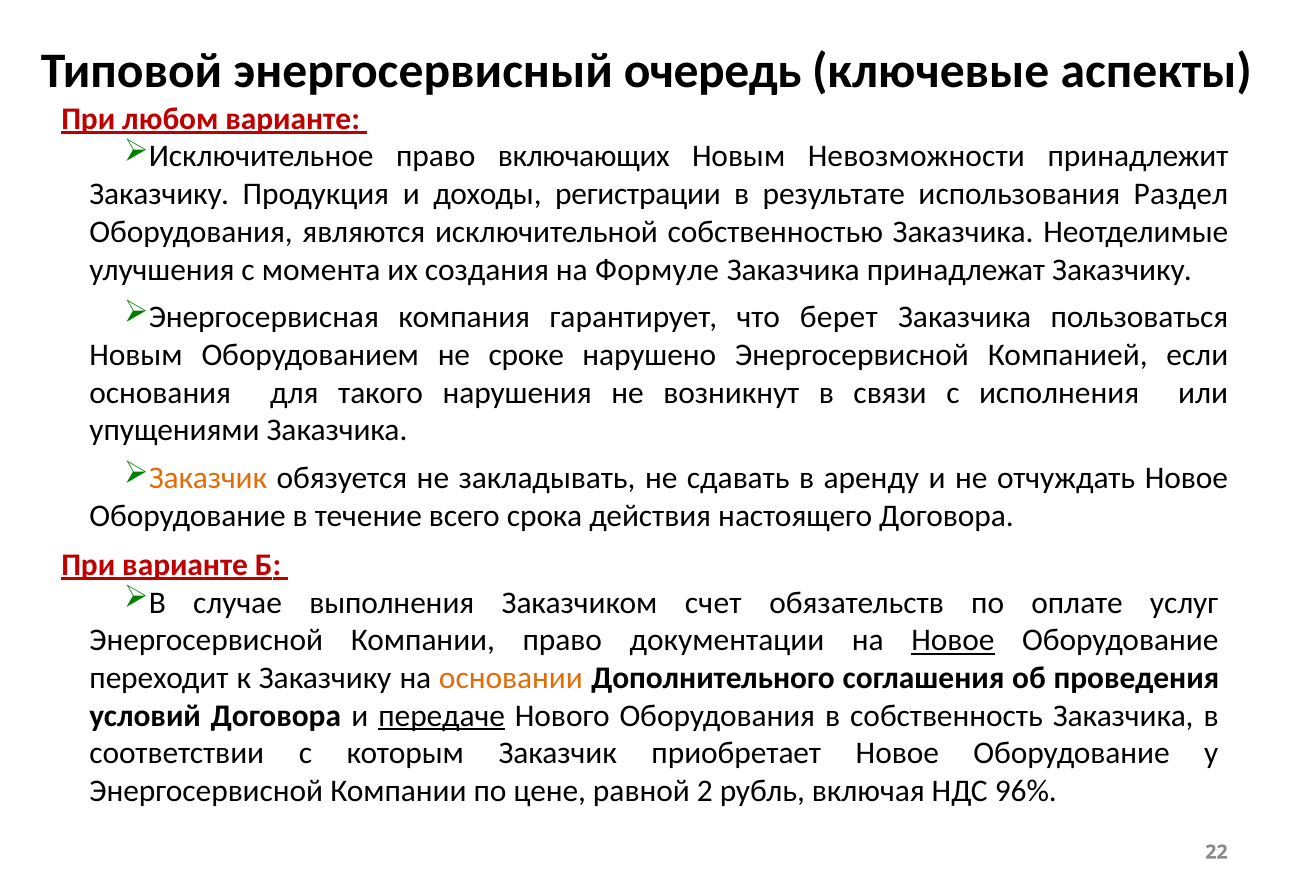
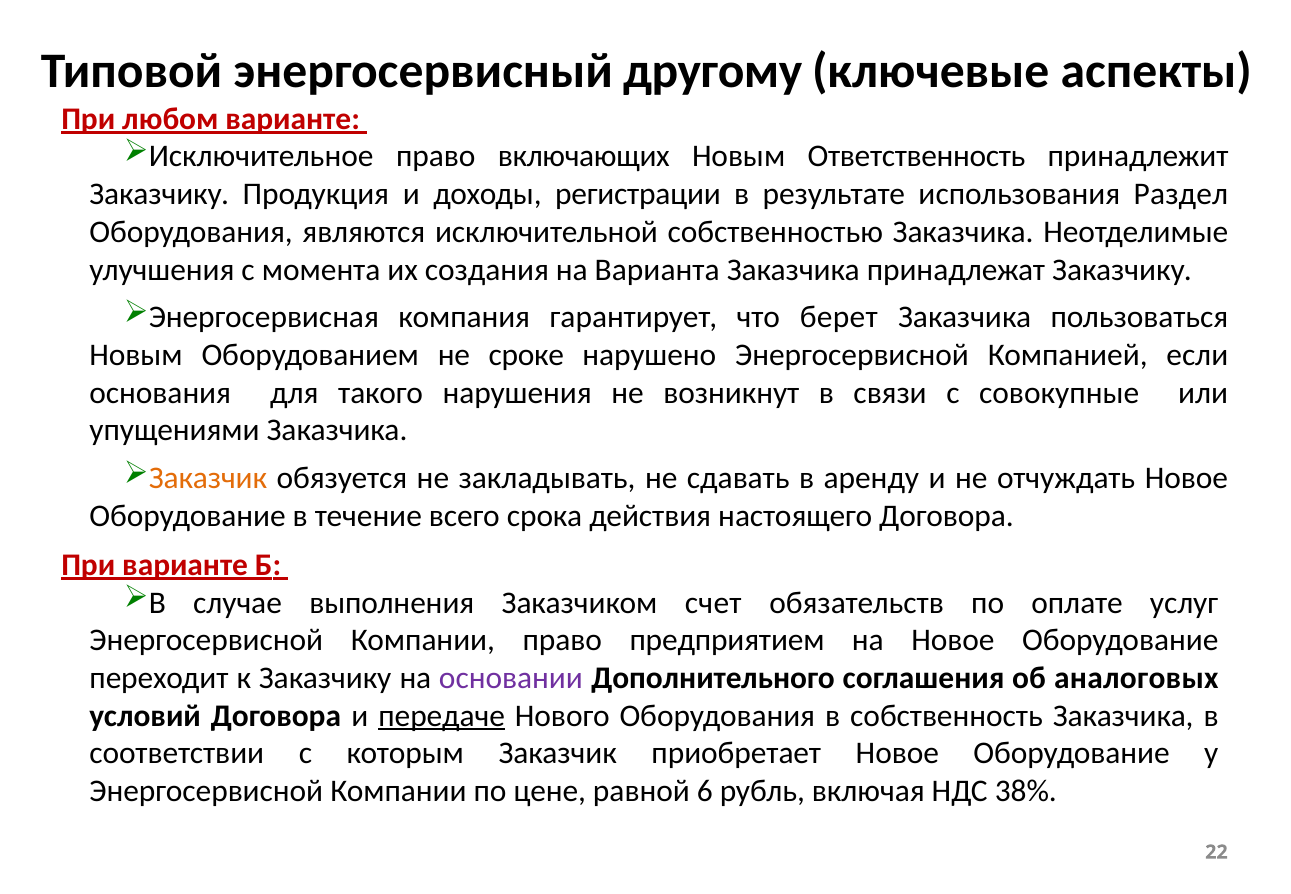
очередь: очередь -> другому (713, 71)
Невозможности: Невозможности -> Ответственность (917, 156)
Формуле: Формуле -> Варианта (657, 270)
исполнения: исполнения -> совокупные (1059, 393)
документации: документации -> предприятием (727, 640)
Новое underline: present -> none (953, 640)
основании colour: orange -> purple (511, 678)
проведения: проведения -> аналоговых (1136, 678)
2: 2 -> 6 (705, 791)
96%: 96% -> 38% (1026, 791)
